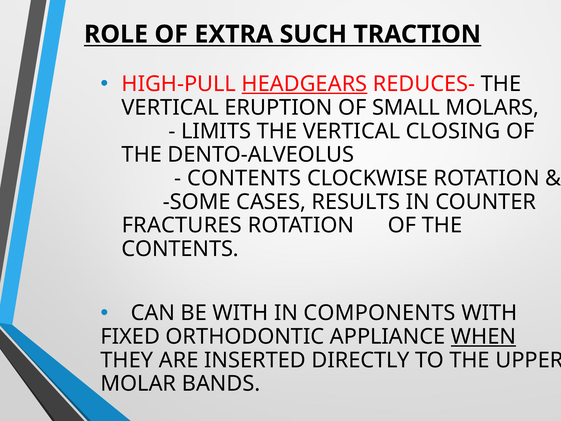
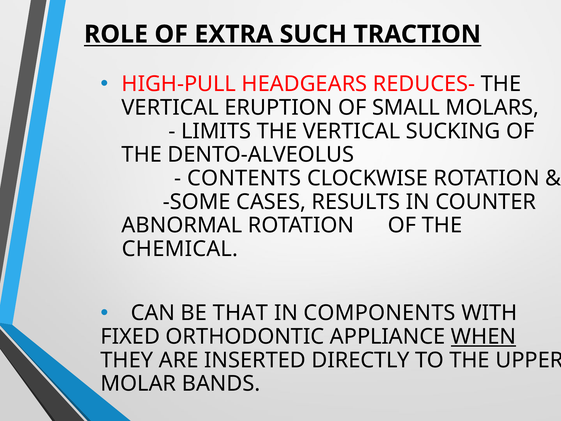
HEADGEARS underline: present -> none (304, 84)
CLOSING: CLOSING -> SUCKING (453, 131)
FRACTURES: FRACTURES -> ABNORMAL (182, 225)
CONTENTS: CONTENTS -> CHEMICAL (180, 249)
BE WITH: WITH -> THAT (240, 313)
